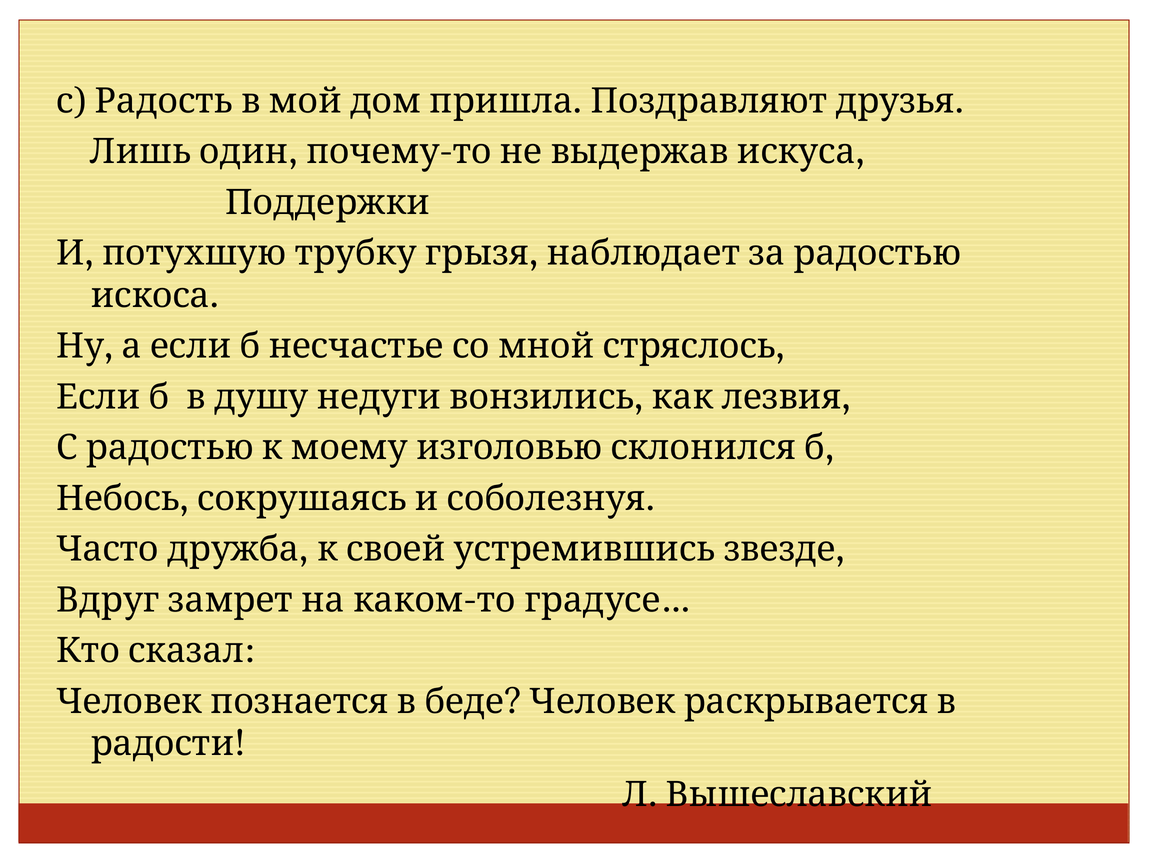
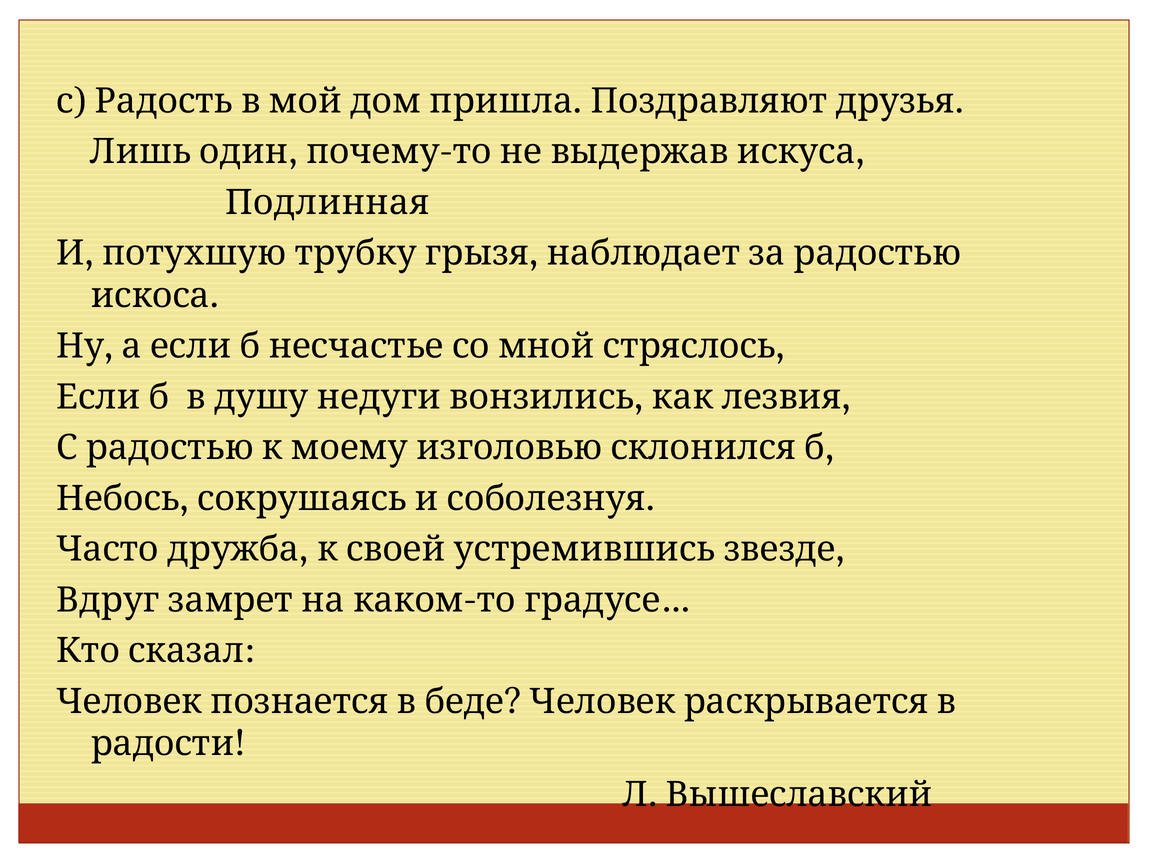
Поддержки: Поддержки -> Подлинная (327, 202)
